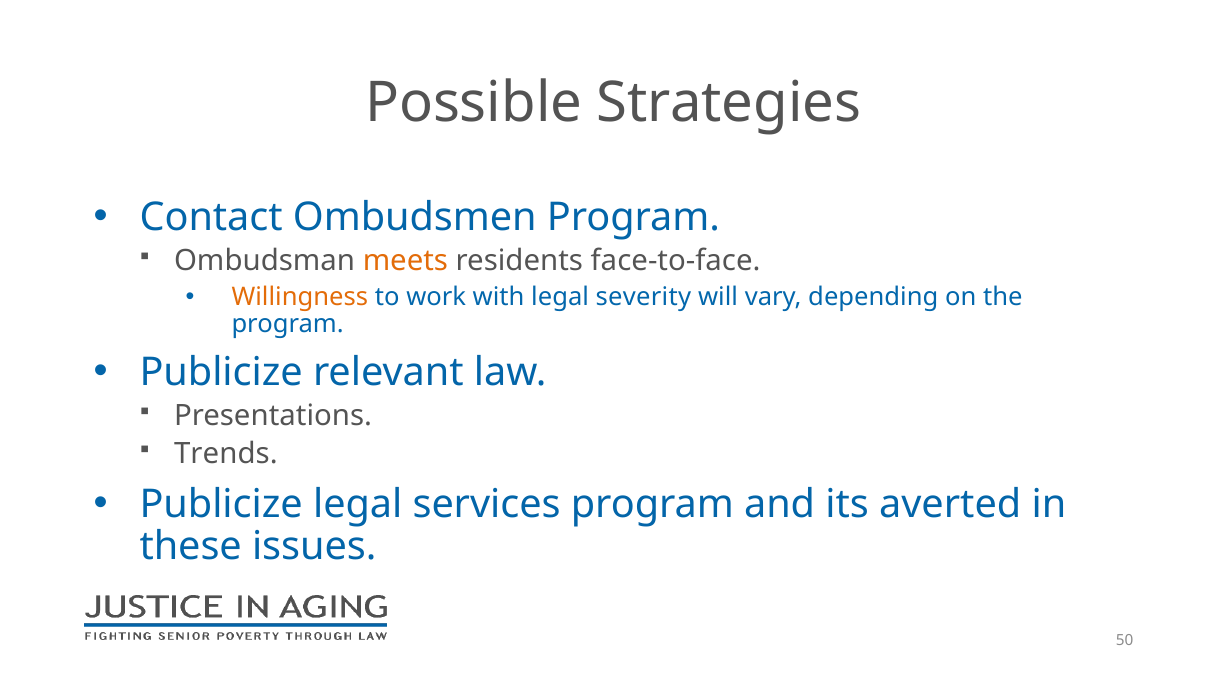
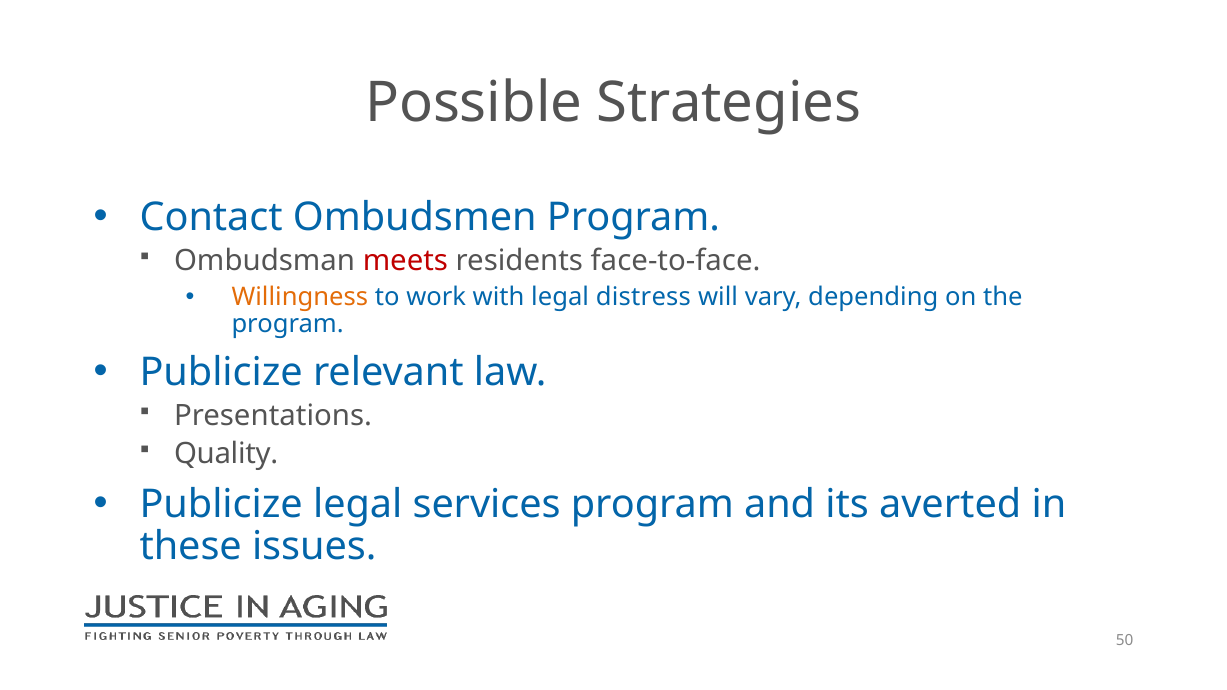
meets colour: orange -> red (405, 261)
severity: severity -> distress (643, 297)
Trends: Trends -> Quality (226, 454)
